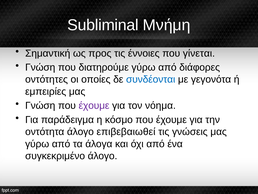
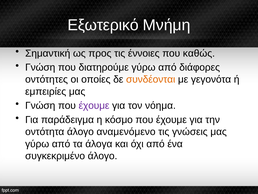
Subliminal: Subliminal -> Εξωτερικό (103, 25)
γίνεται: γίνεται -> καθώς (199, 53)
συνδέονται colour: blue -> orange (151, 79)
επιβεβαιωθεί: επιβεβαιωθεί -> αναμενόμενο (126, 131)
